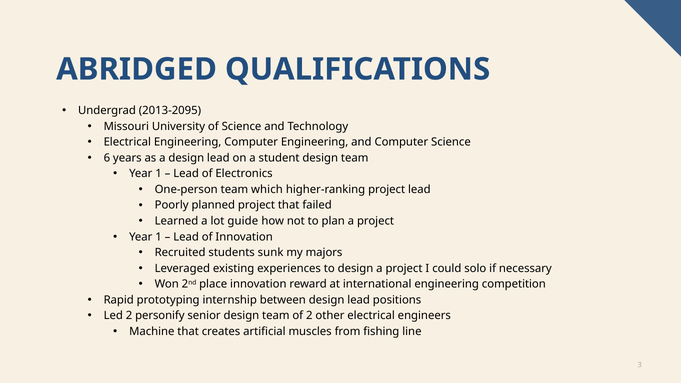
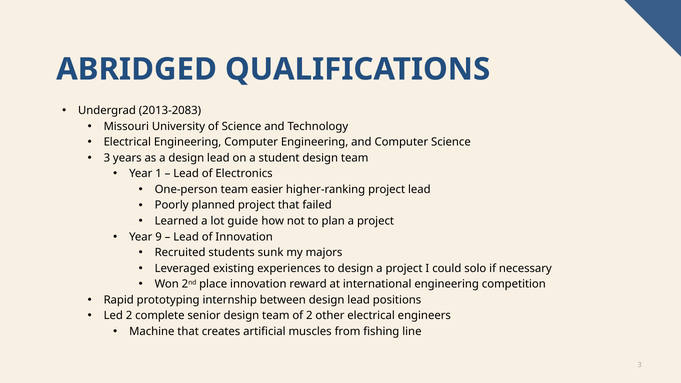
2013-2095: 2013-2095 -> 2013-2083 (170, 111)
6: 6 -> 3 (107, 158)
which: which -> easier (267, 189)
1: 1 -> 9 (159, 237)
personify: personify -> complete (160, 316)
